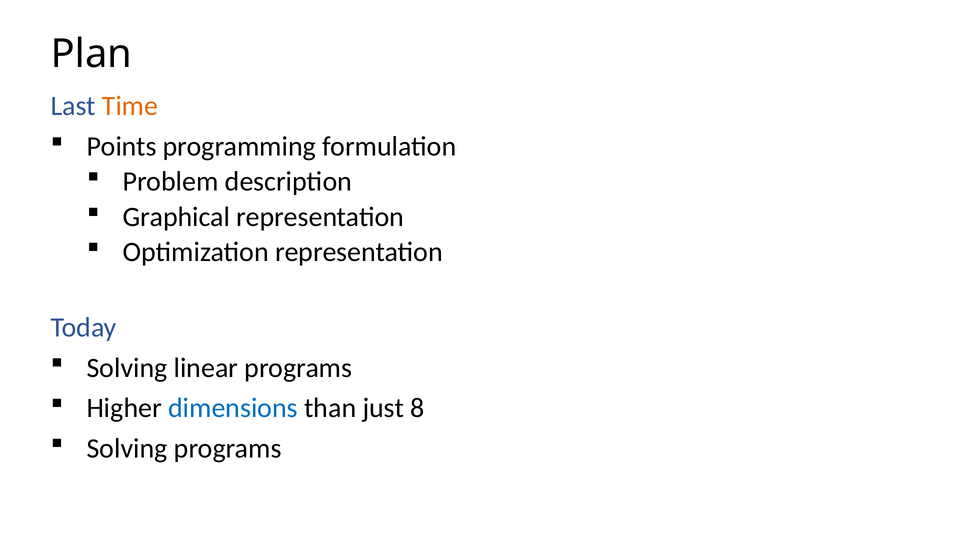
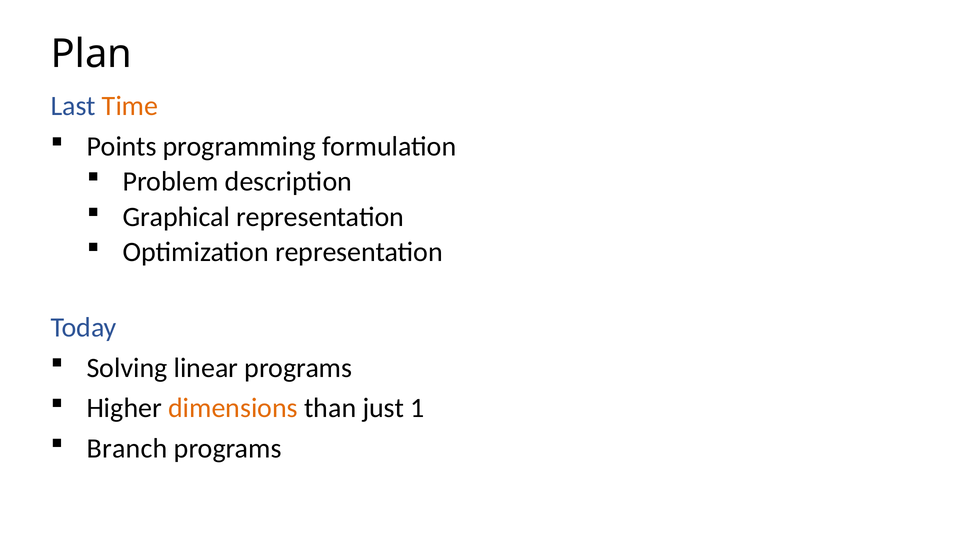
dimensions colour: blue -> orange (233, 408)
8: 8 -> 1 (417, 408)
Solving: Solving -> Branch (127, 448)
